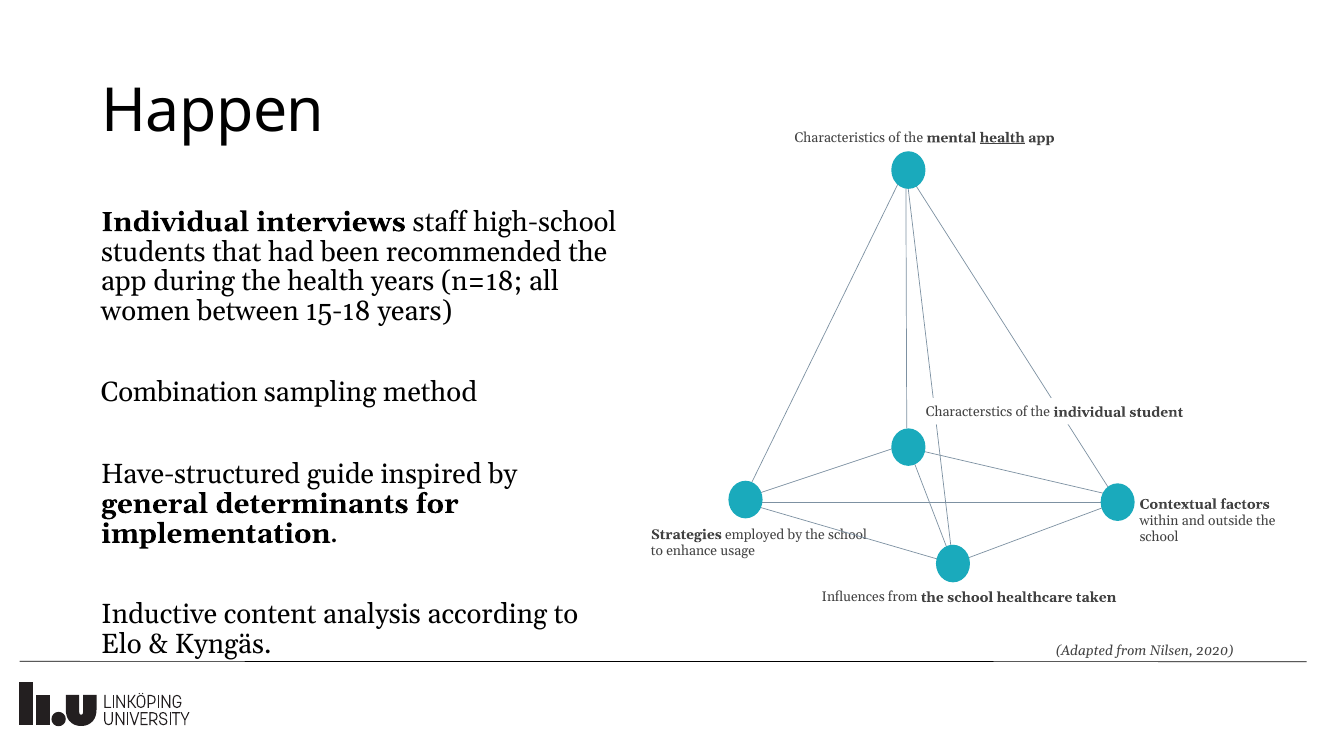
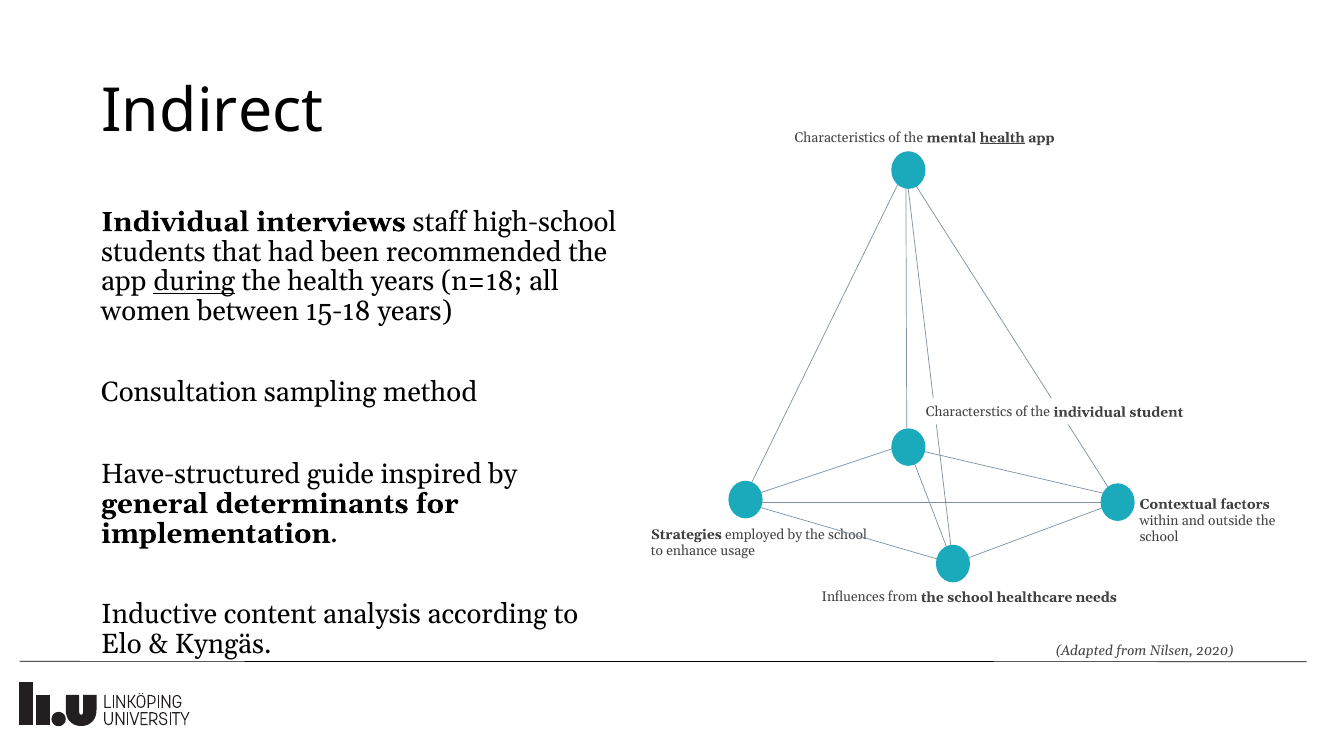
Happen: Happen -> Indirect (212, 111)
during underline: none -> present (194, 282)
Combination: Combination -> Consultation (179, 393)
taken: taken -> needs (1096, 597)
